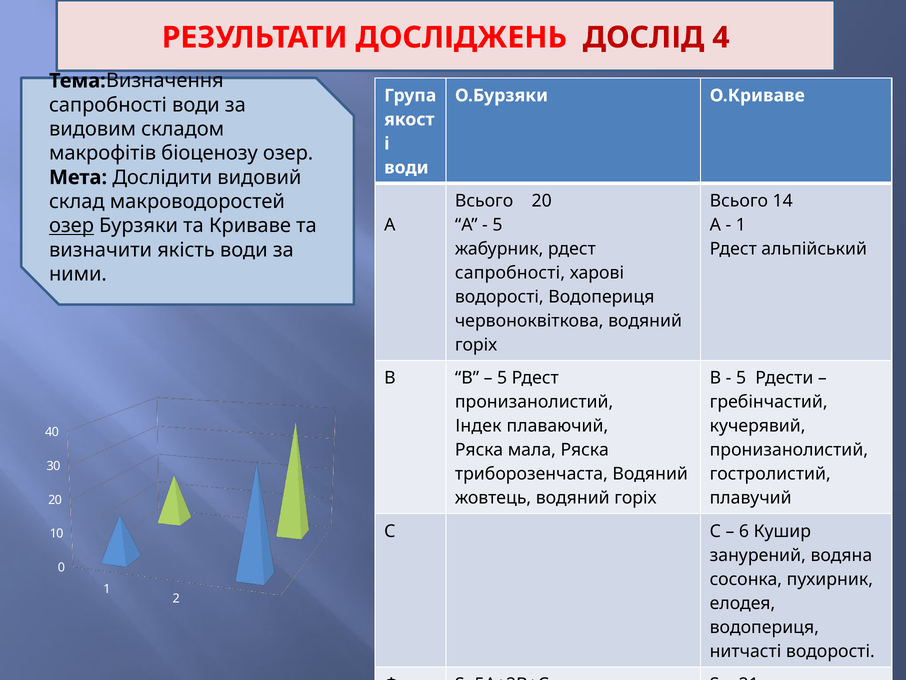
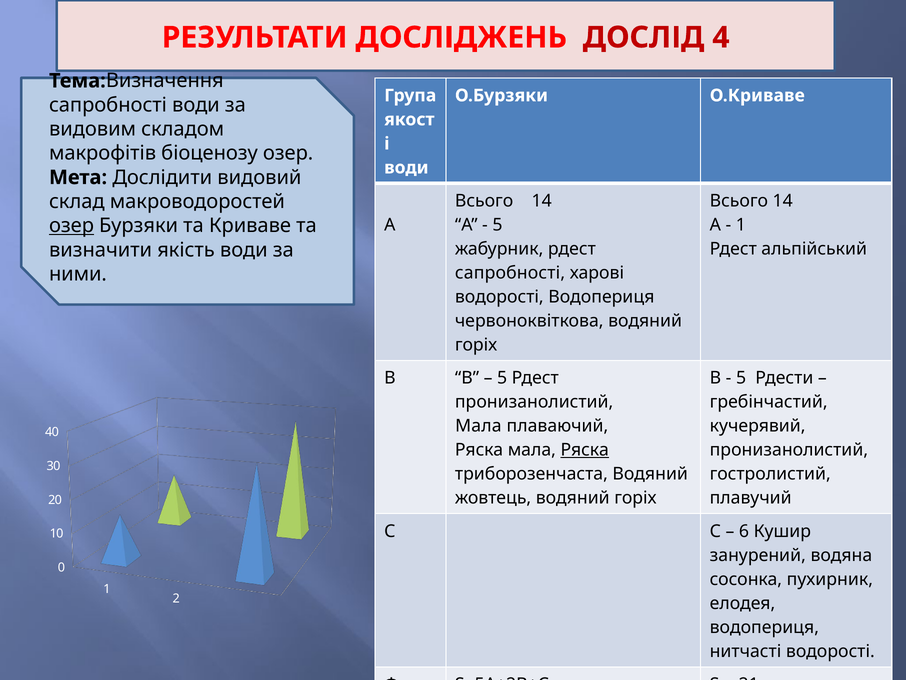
20: 20 -> 14 (542, 201)
Індек: Індек -> Мала (478, 426)
Ряска underline: none -> present (585, 450)
